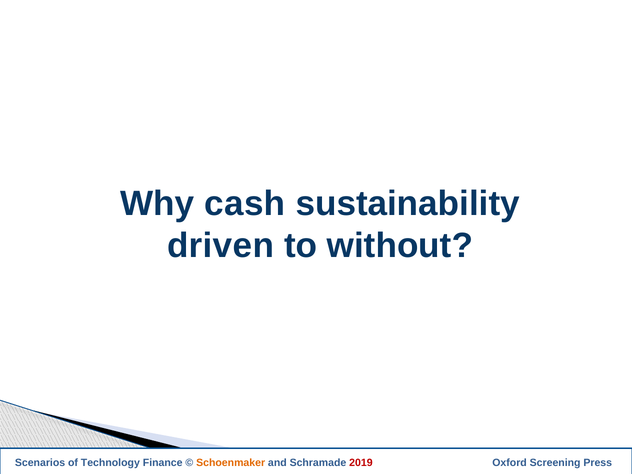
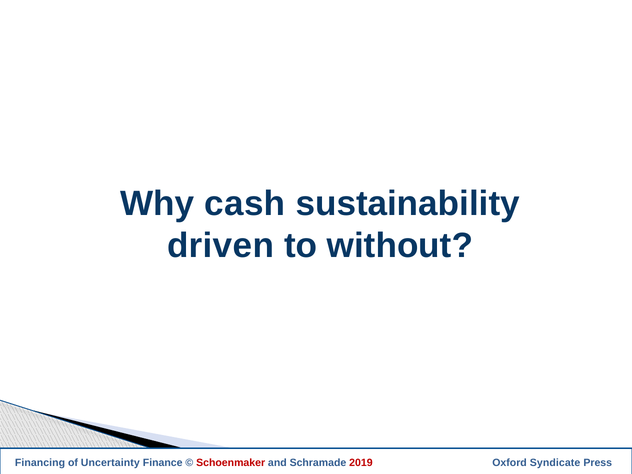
Scenarios: Scenarios -> Financing (40, 463)
Technology: Technology -> Uncertainty (110, 463)
Schoenmaker colour: orange -> red (231, 463)
Screening: Screening -> Syndicate (555, 463)
